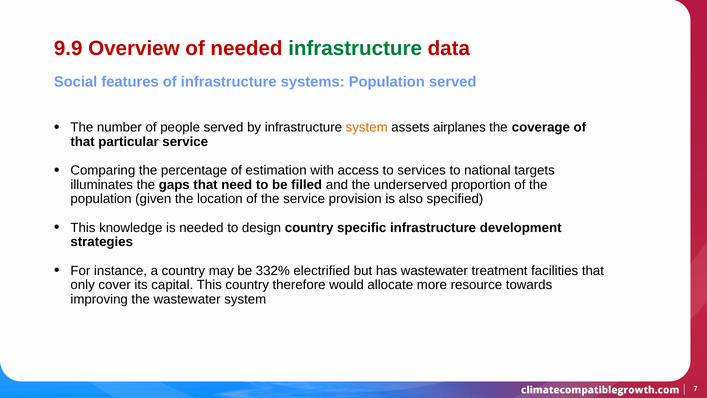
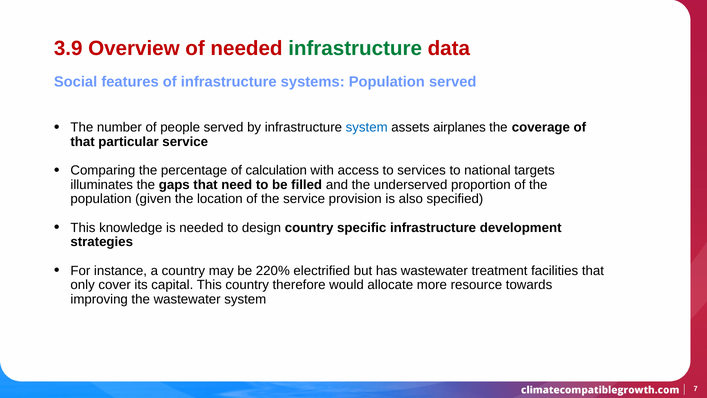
9.9: 9.9 -> 3.9 (68, 48)
system colour: orange -> blue (367, 127)
estimation: estimation -> calculation (276, 170)
332%: 332% -> 220% (273, 270)
